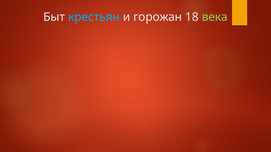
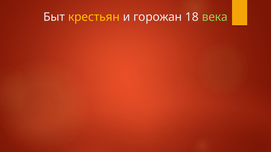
крестьян colour: light blue -> yellow (94, 17)
